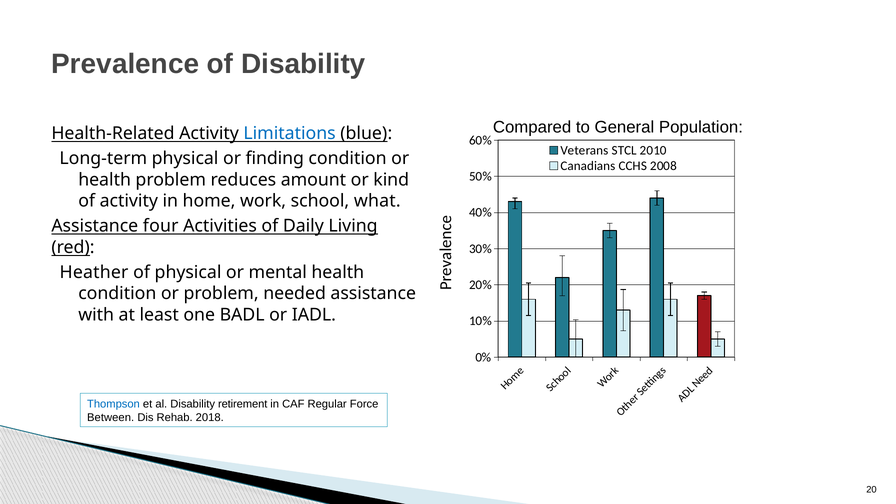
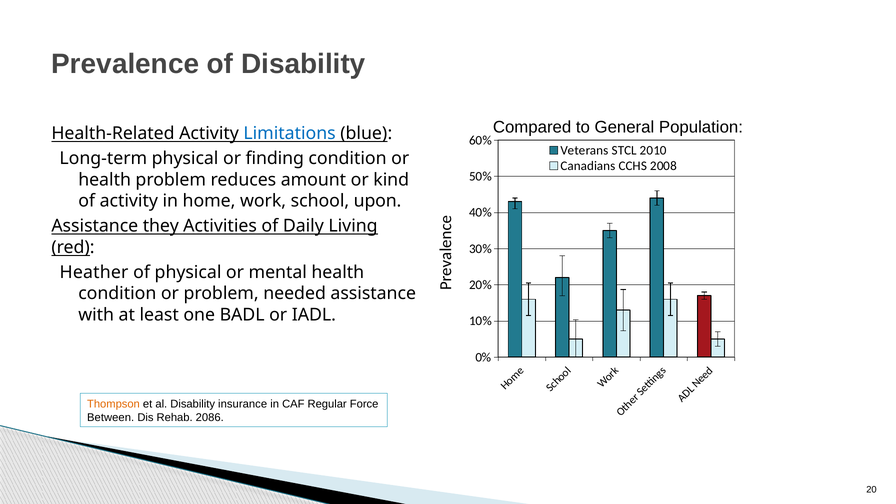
what: what -> upon (378, 201)
four: four -> they (161, 226)
Thompson colour: blue -> orange (113, 404)
retirement: retirement -> insurance (243, 404)
2018: 2018 -> 2086 (210, 418)
